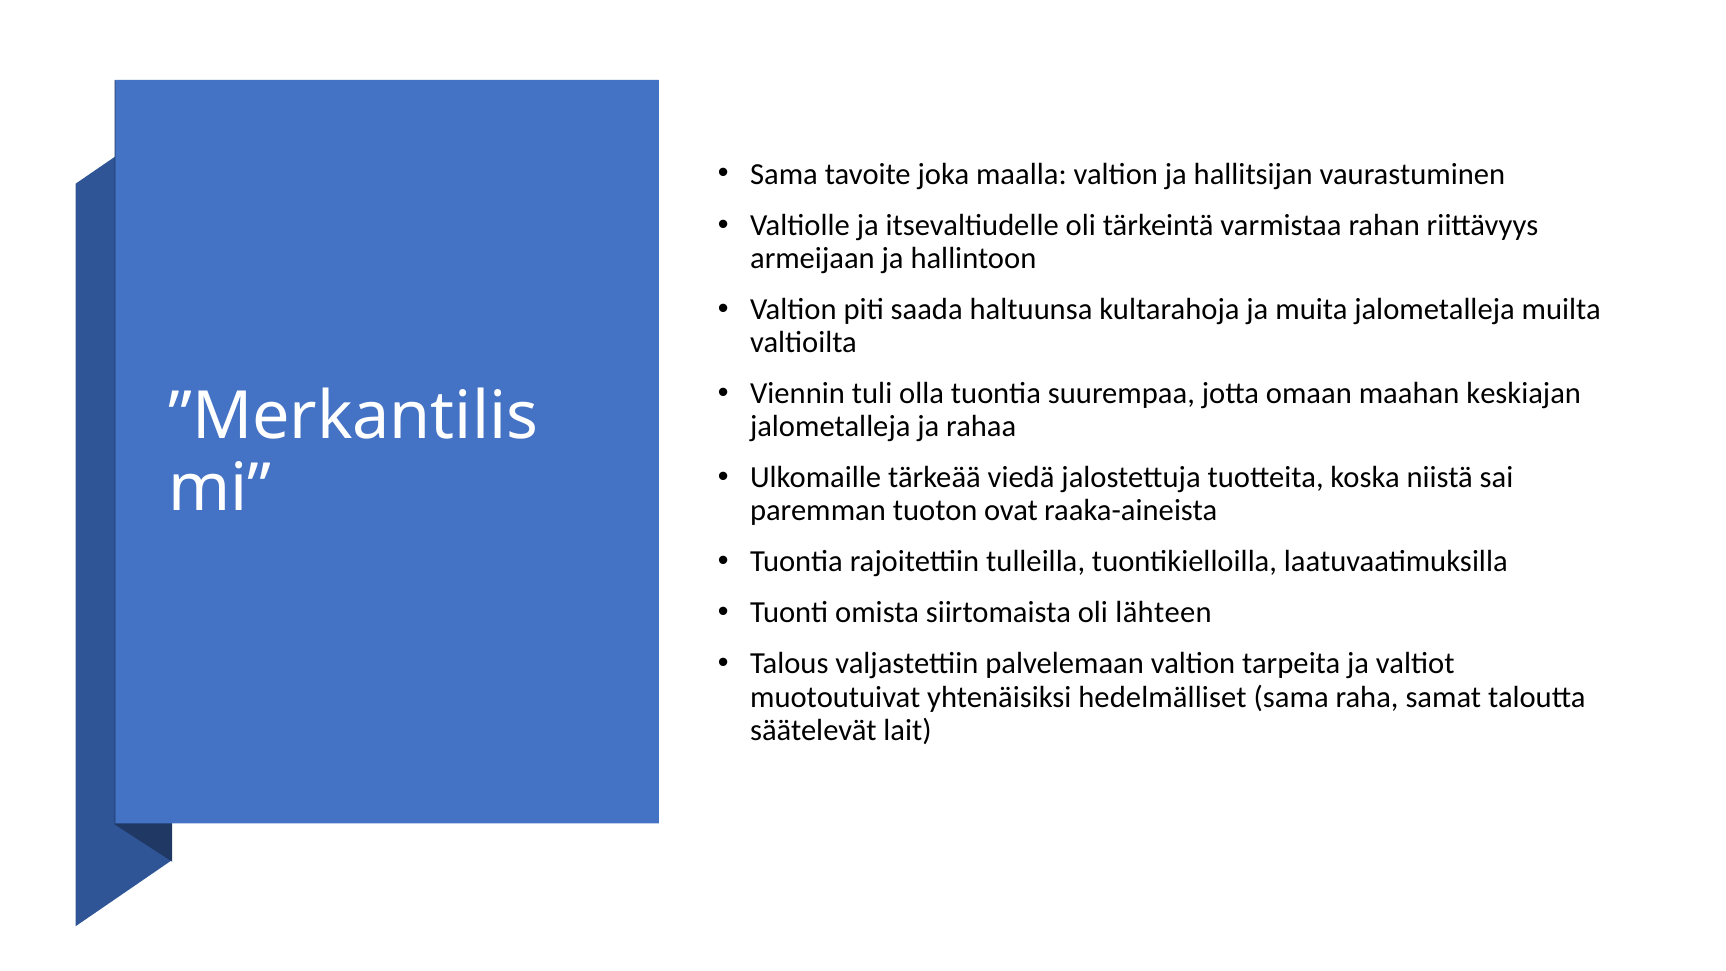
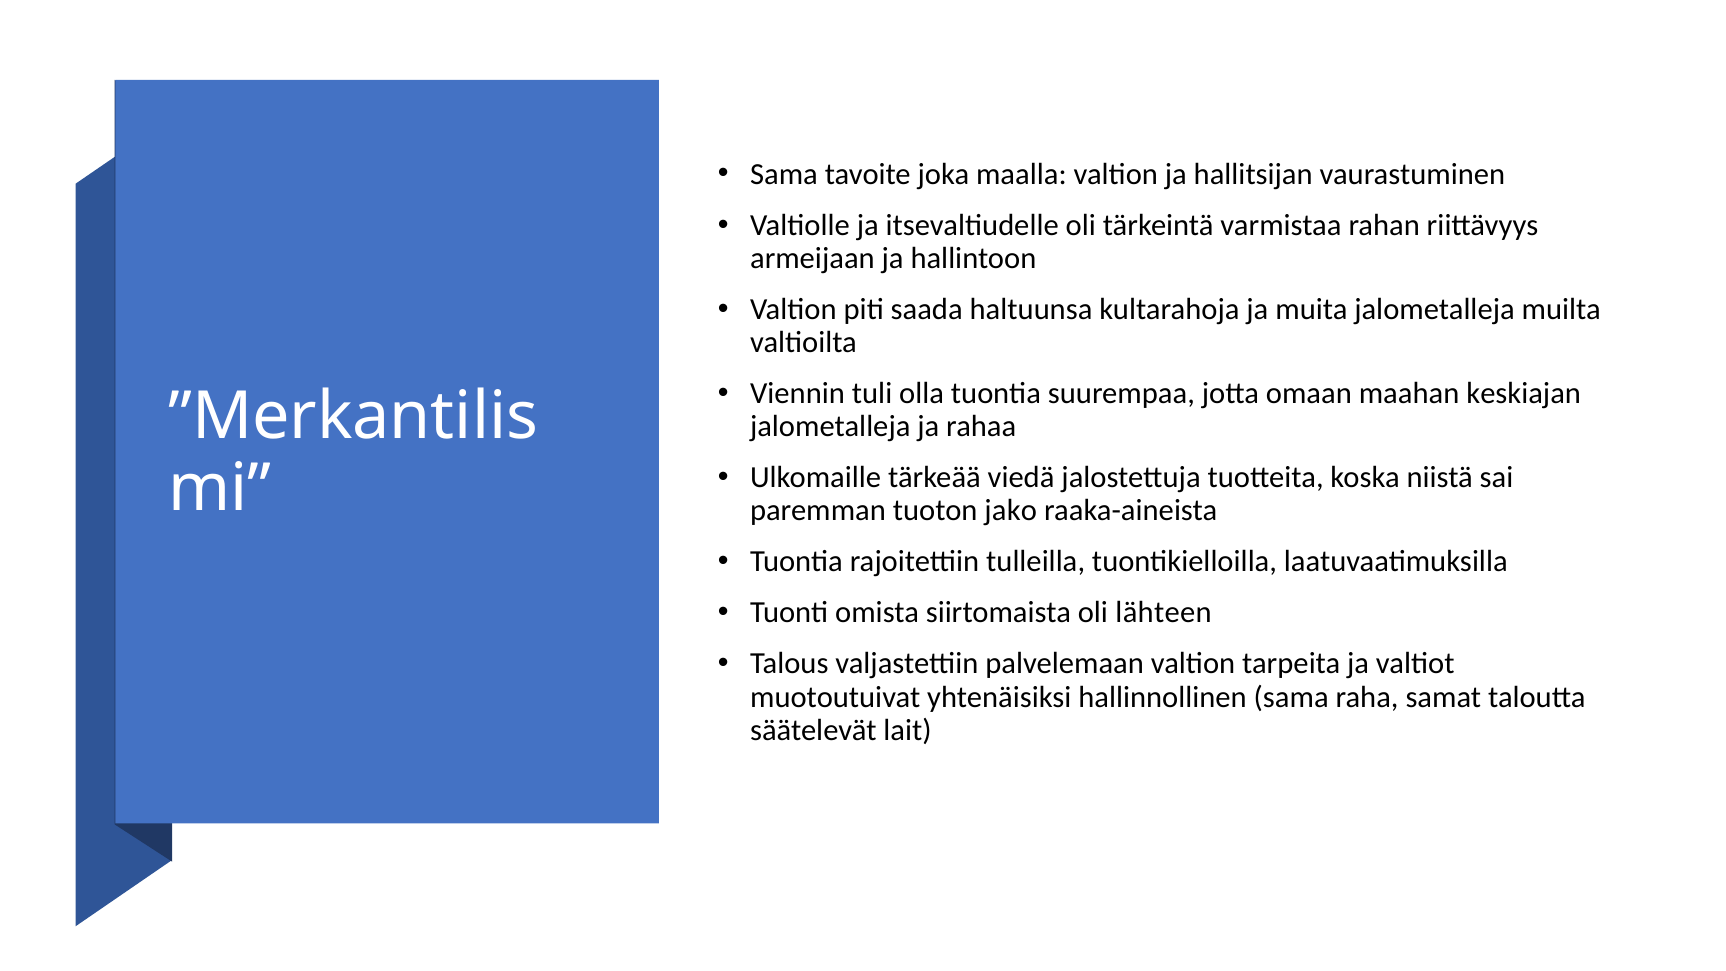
ovat: ovat -> jako (1011, 511)
hedelmälliset: hedelmälliset -> hallinnollinen (1163, 697)
